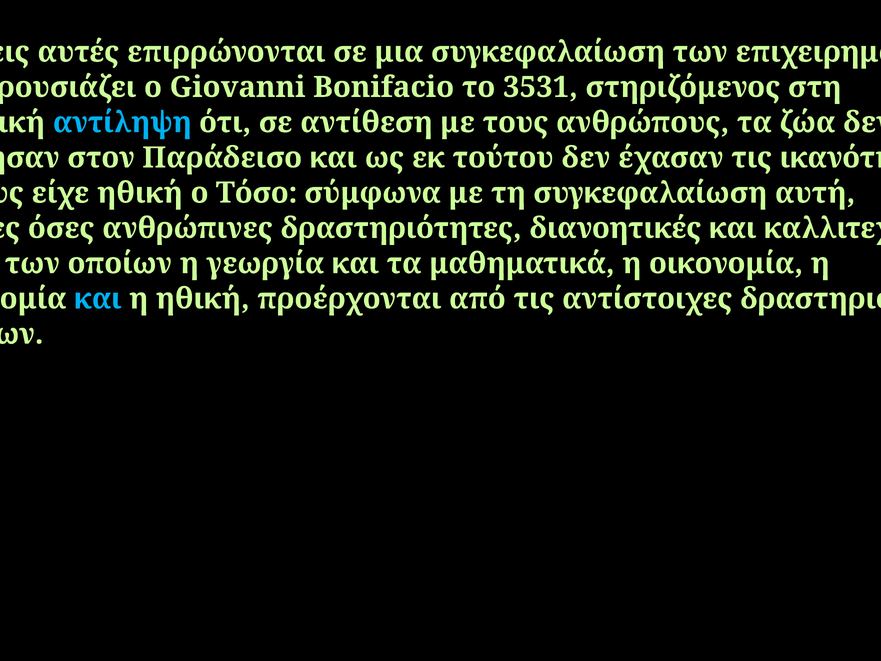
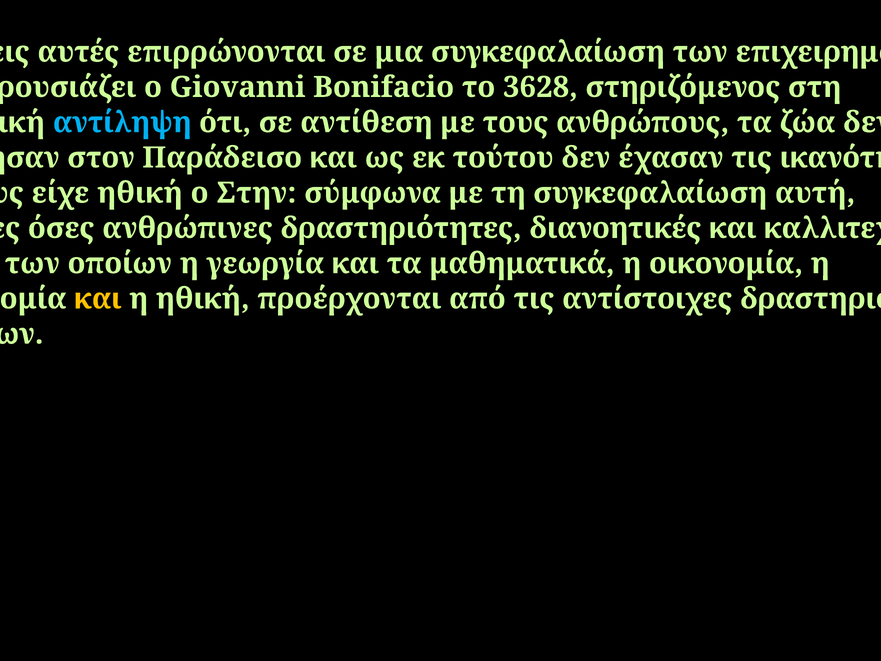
3531: 3531 -> 3628 (540, 87)
Τόσο: Τόσο -> Στην (256, 193)
και colour: light blue -> yellow (98, 299)
